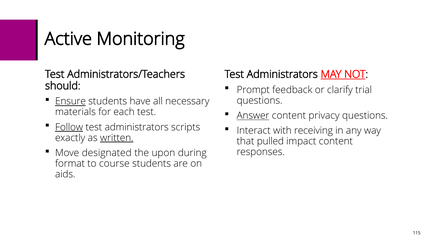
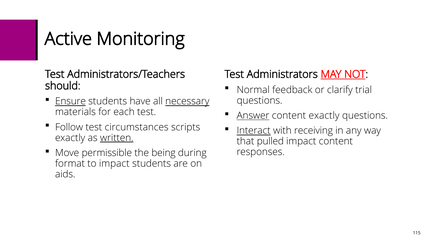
Prompt: Prompt -> Normal (253, 90)
necessary underline: none -> present (187, 102)
content privacy: privacy -> exactly (324, 116)
Follow underline: present -> none (69, 127)
administrators: administrators -> circumstances (137, 127)
Interact underline: none -> present (254, 131)
designated: designated -> permissible (107, 153)
upon: upon -> being (164, 153)
to course: course -> impact (114, 164)
